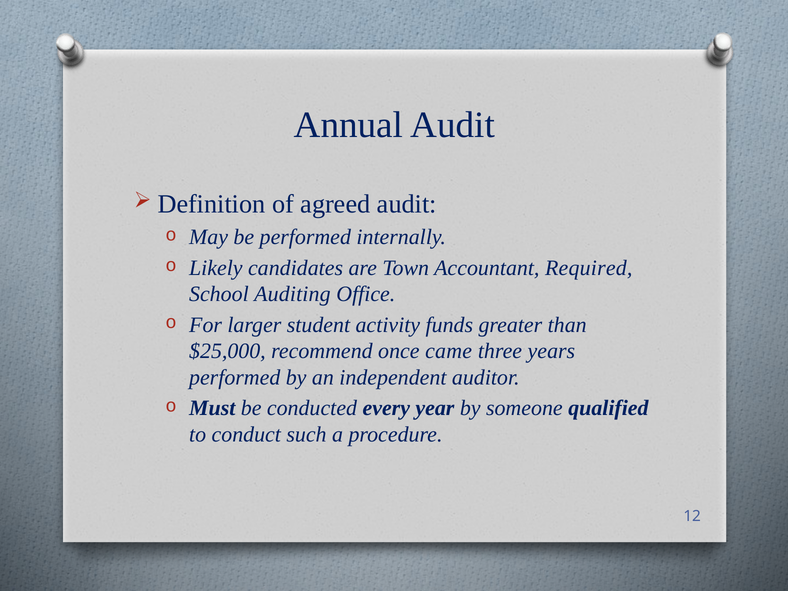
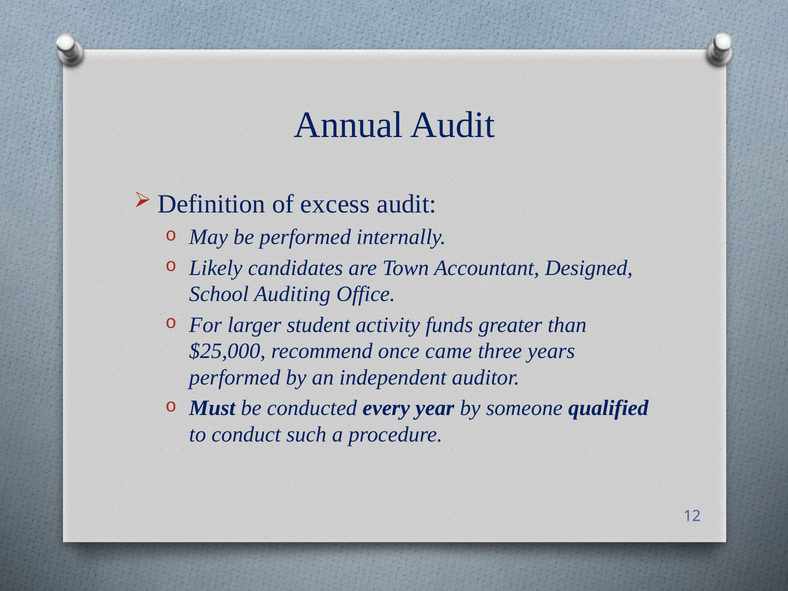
agreed: agreed -> excess (335, 204)
Required: Required -> Designed (589, 268)
